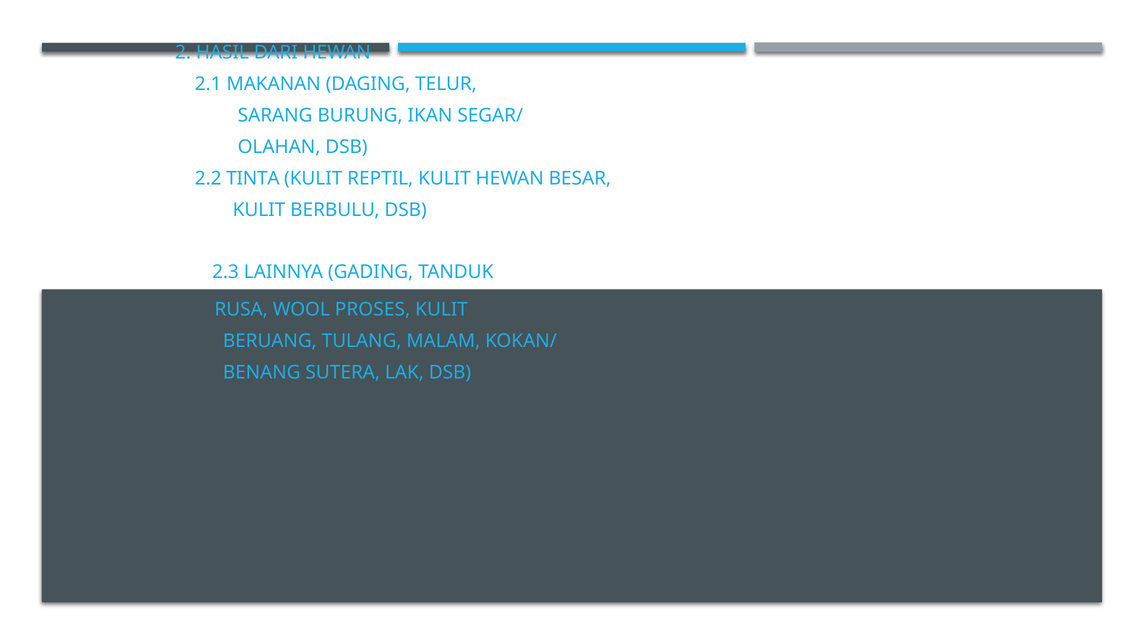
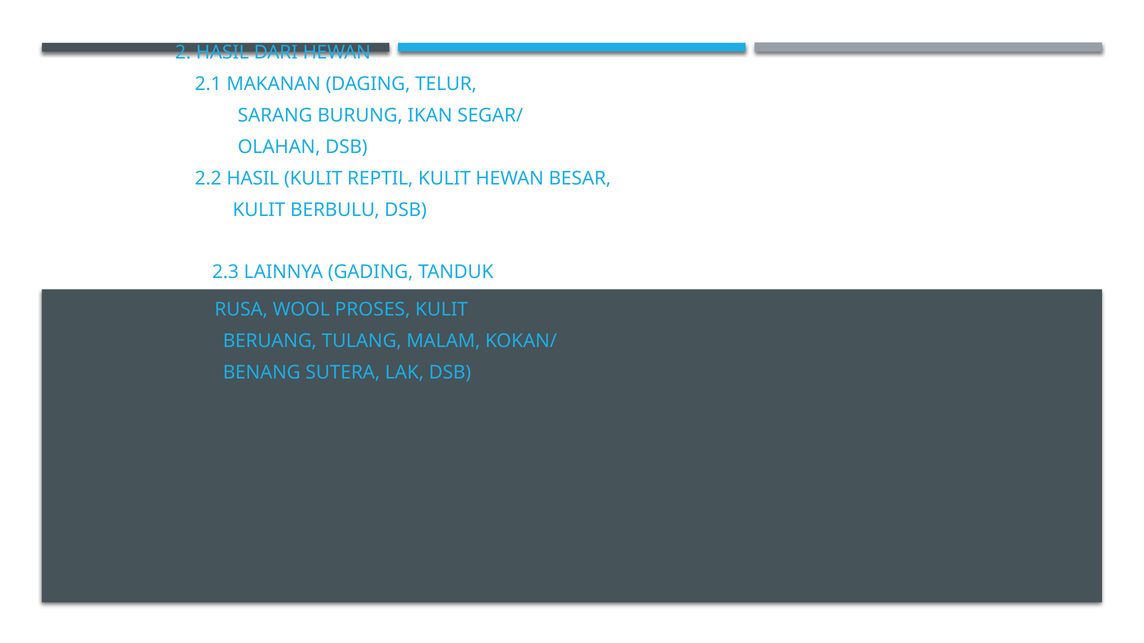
2.2 TINTA: TINTA -> HASIL (253, 179)
